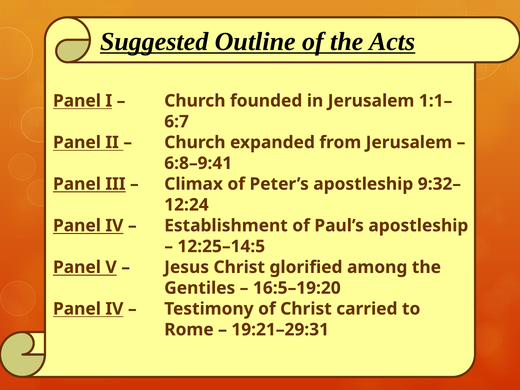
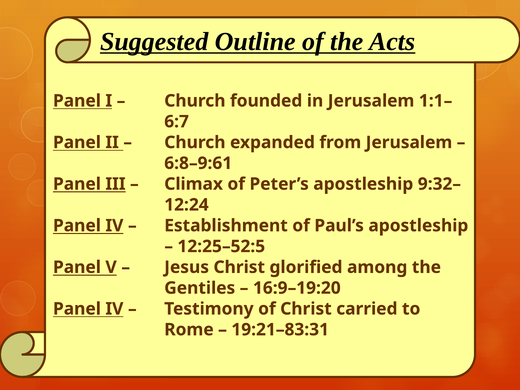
6:8–9:41: 6:8–9:41 -> 6:8–9:61 (198, 163)
12:25–14:5: 12:25–14:5 -> 12:25–52:5 (221, 246)
16:5–19:20: 16:5–19:20 -> 16:9–19:20 (297, 288)
19:21–29:31: 19:21–29:31 -> 19:21–83:31 (280, 330)
